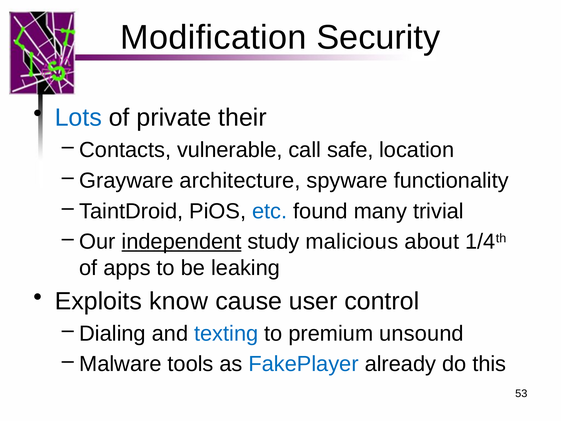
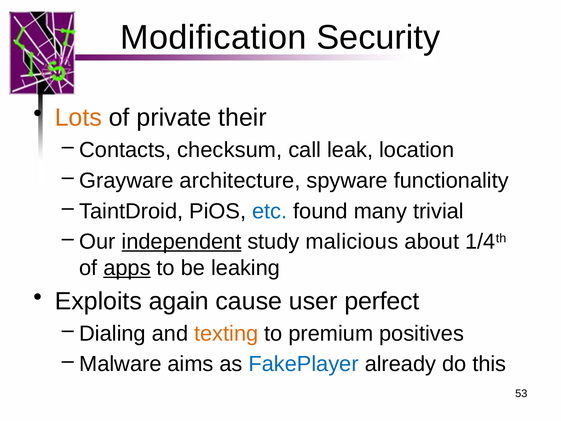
Lots colour: blue -> orange (78, 118)
vulnerable: vulnerable -> checksum (230, 150)
safe: safe -> leak (350, 150)
apps underline: none -> present (127, 268)
know: know -> again (179, 301)
control: control -> perfect (382, 301)
texting colour: blue -> orange (226, 333)
unsound: unsound -> positives (422, 333)
tools: tools -> aims (191, 364)
